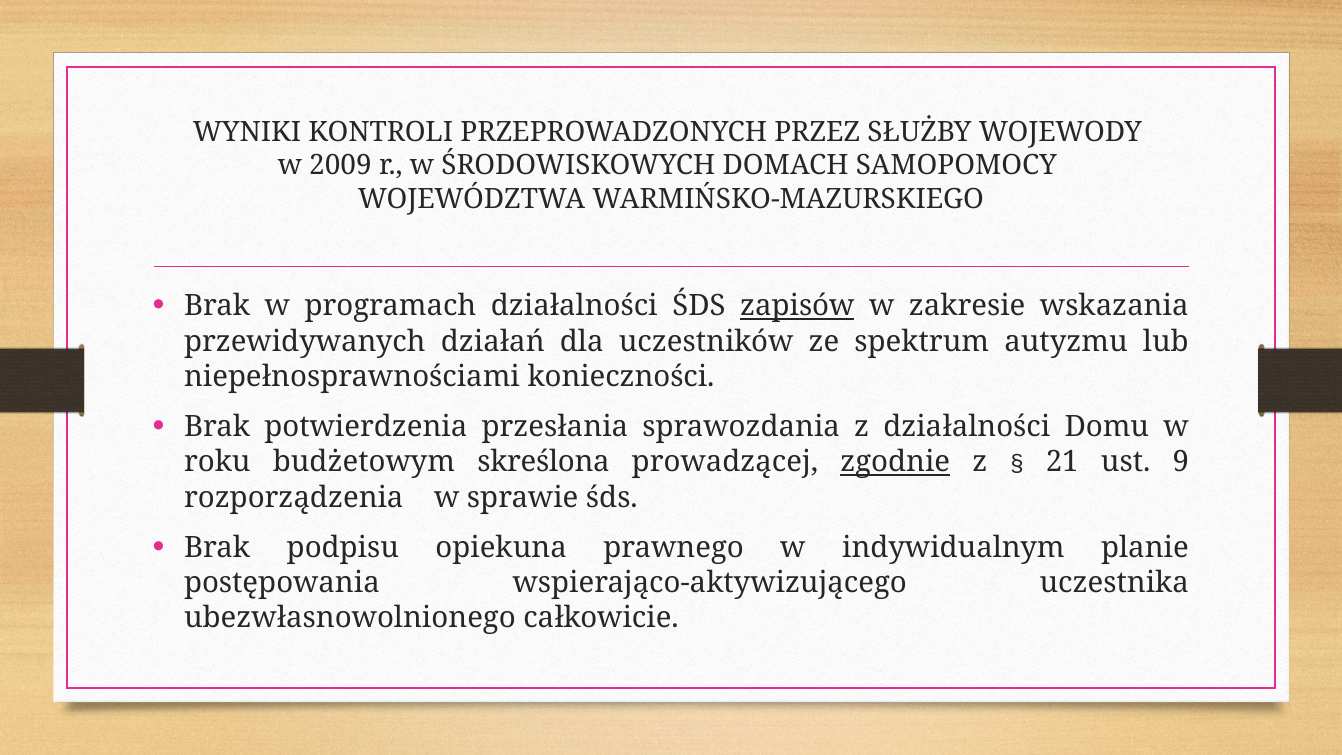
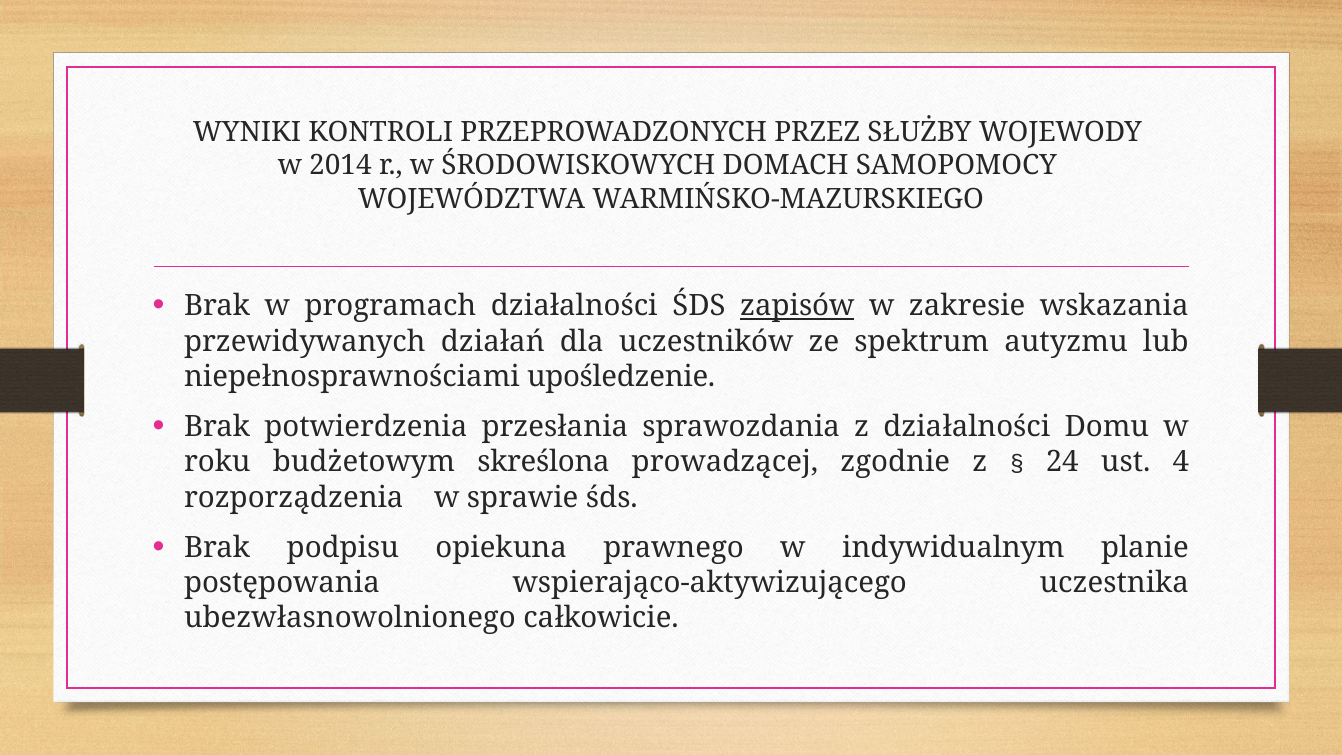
2009: 2009 -> 2014 (340, 165)
konieczności: konieczności -> upośledzenie (621, 377)
zgodnie underline: present -> none (895, 462)
21: 21 -> 24 (1062, 462)
9: 9 -> 4 (1181, 462)
